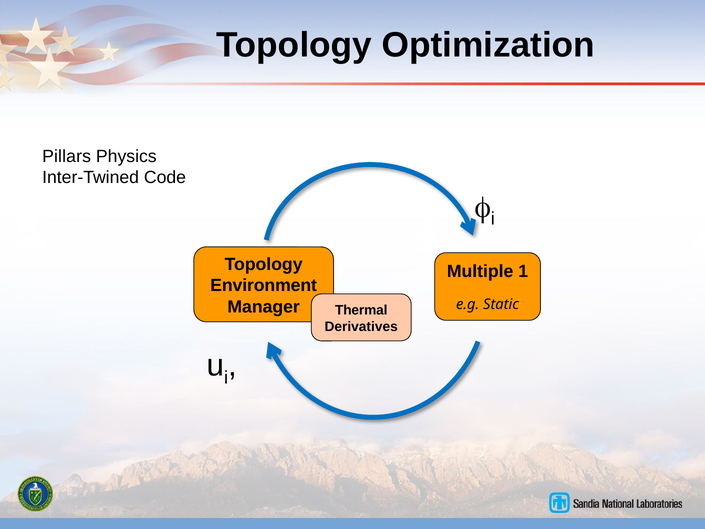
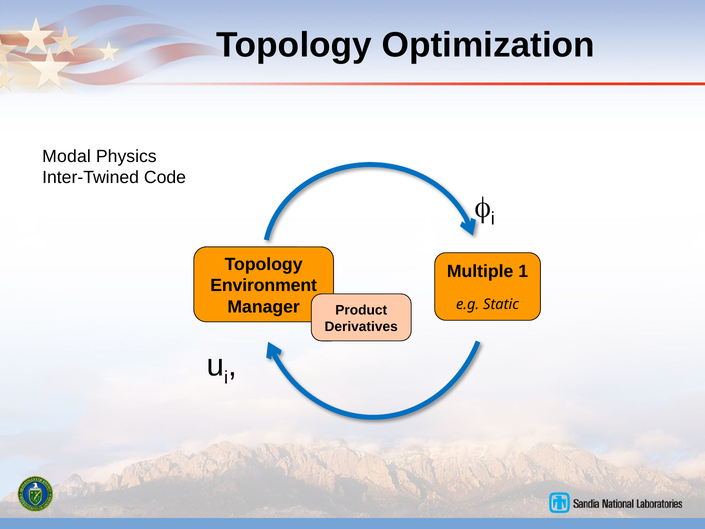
Pillars: Pillars -> Modal (67, 156)
Thermal: Thermal -> Product (361, 310)
